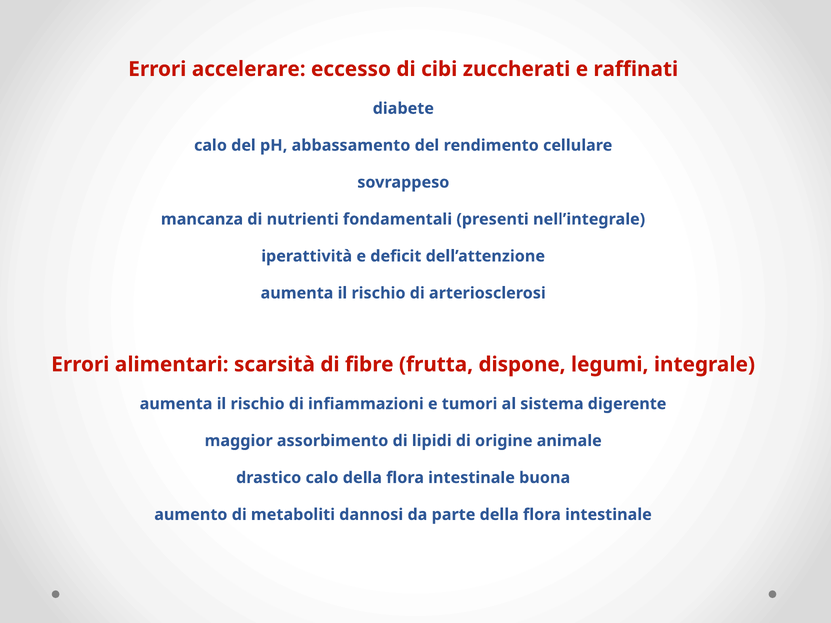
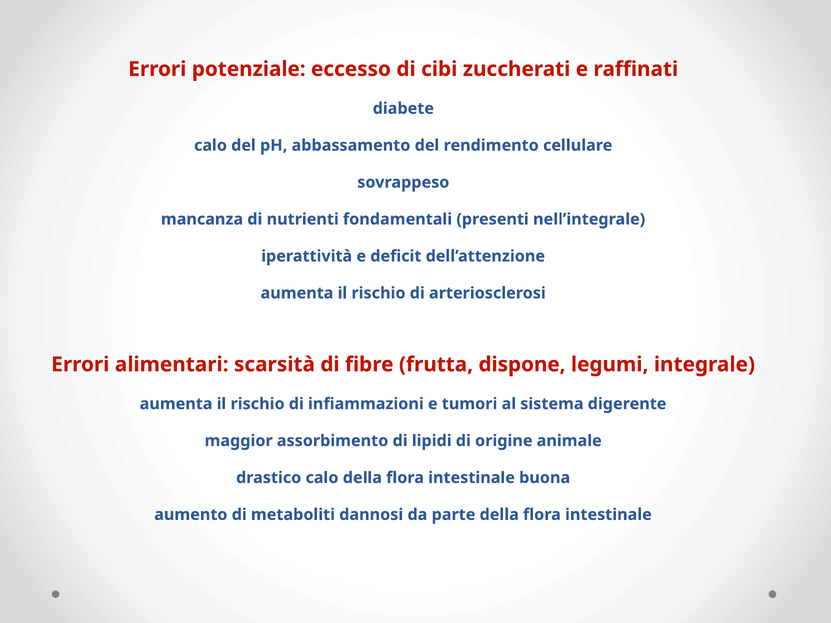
accelerare: accelerare -> potenziale (249, 69)
